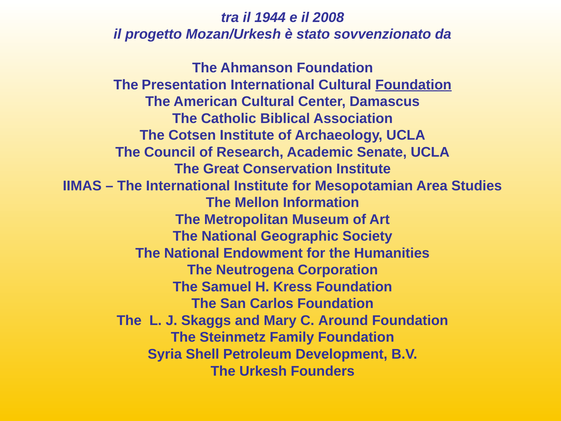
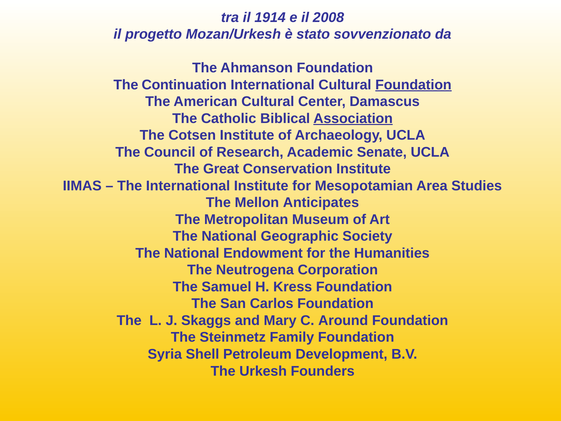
1944: 1944 -> 1914 (270, 17)
Presentation: Presentation -> Continuation (184, 85)
Association underline: none -> present (353, 118)
Information: Information -> Anticipates (321, 203)
